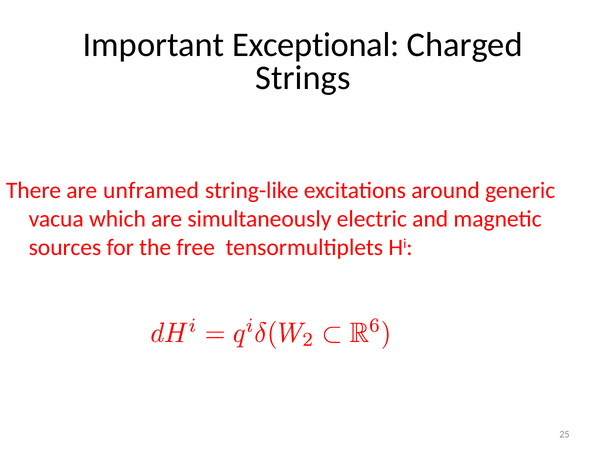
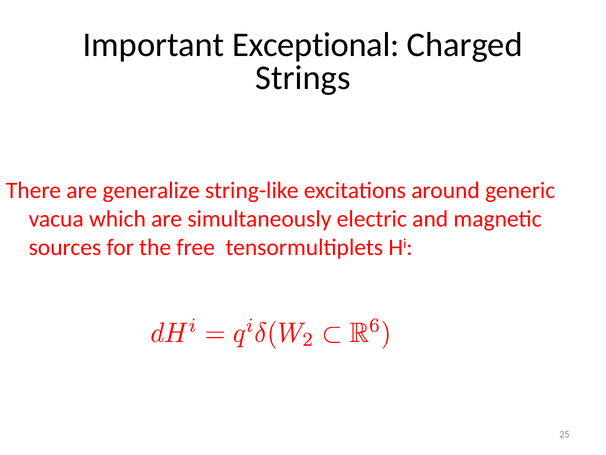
unframed: unframed -> generalize (151, 190)
